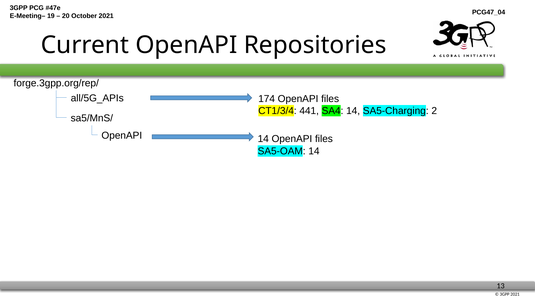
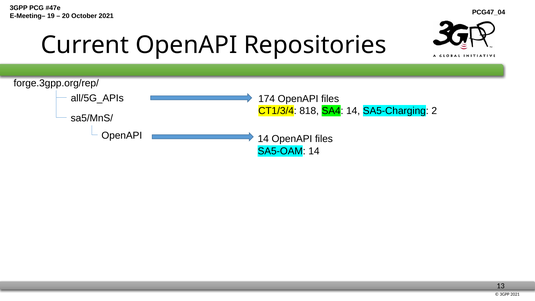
441: 441 -> 818 (309, 111)
